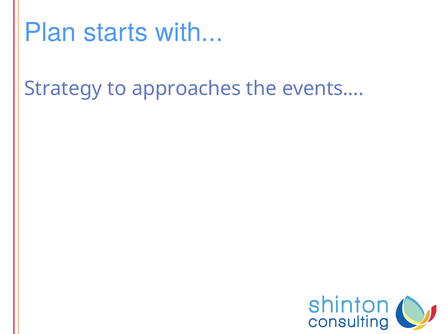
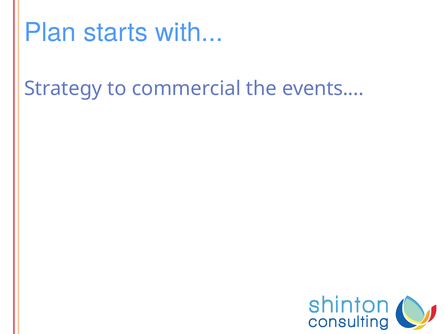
approaches: approaches -> commercial (186, 89)
